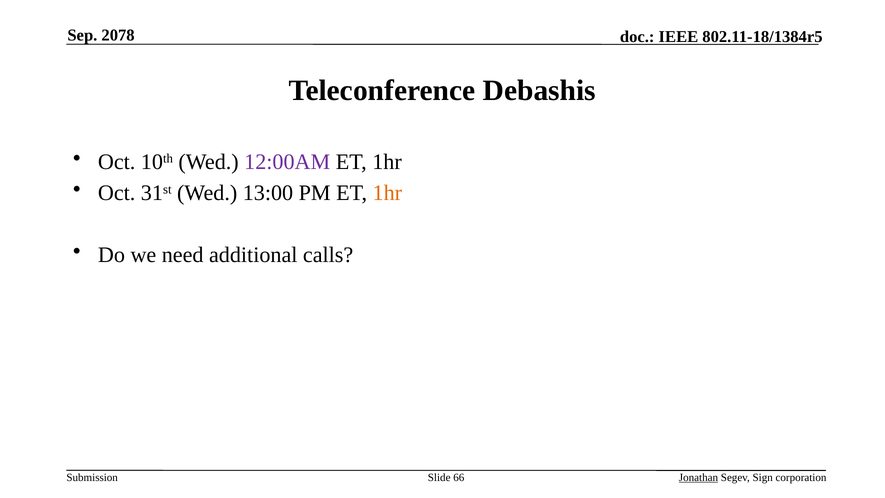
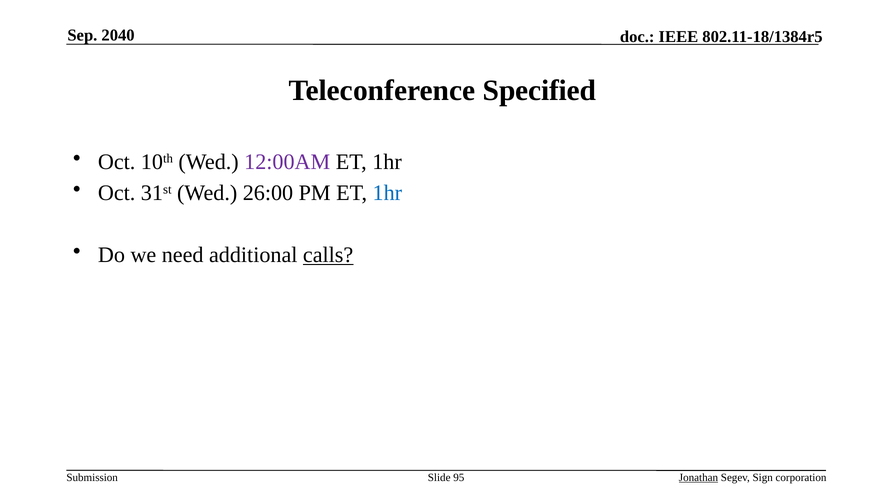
2078: 2078 -> 2040 (118, 35)
Debashis: Debashis -> Specified (539, 90)
13:00: 13:00 -> 26:00 (268, 193)
1hr colour: orange -> blue (387, 193)
calls underline: none -> present (328, 255)
66: 66 -> 95 (459, 477)
